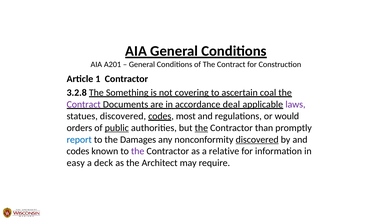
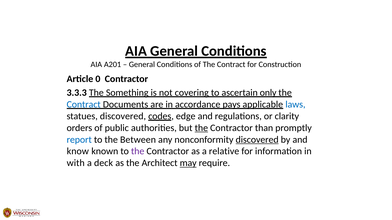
1: 1 -> 0 (98, 79)
3.2.8: 3.2.8 -> 3.3.3 (77, 93)
coal: coal -> only (268, 93)
Contract colour: purple -> blue (84, 105)
deal: deal -> pays (232, 105)
laws colour: purple -> blue (295, 105)
most: most -> edge (186, 116)
would: would -> clarity (287, 116)
public underline: present -> none (117, 128)
Damages: Damages -> Between (138, 140)
codes: codes -> know (78, 152)
easy: easy -> with (76, 163)
may underline: none -> present (188, 163)
